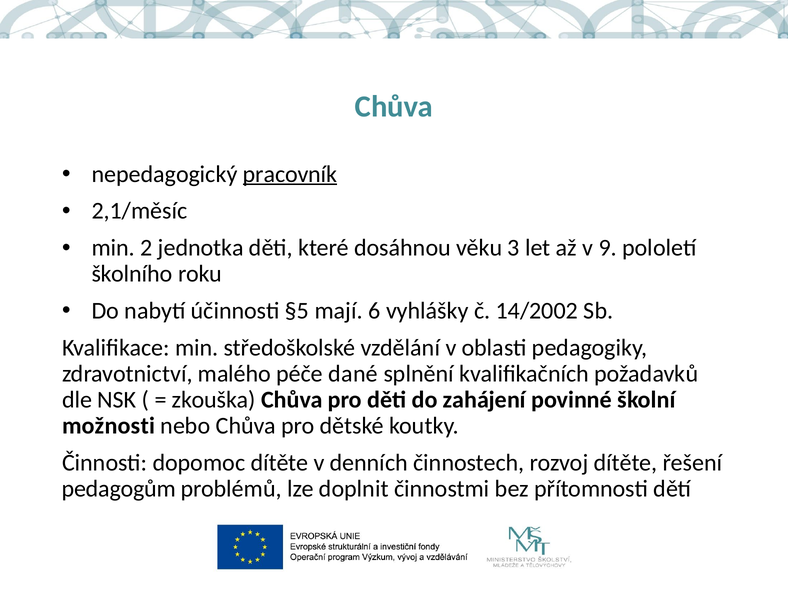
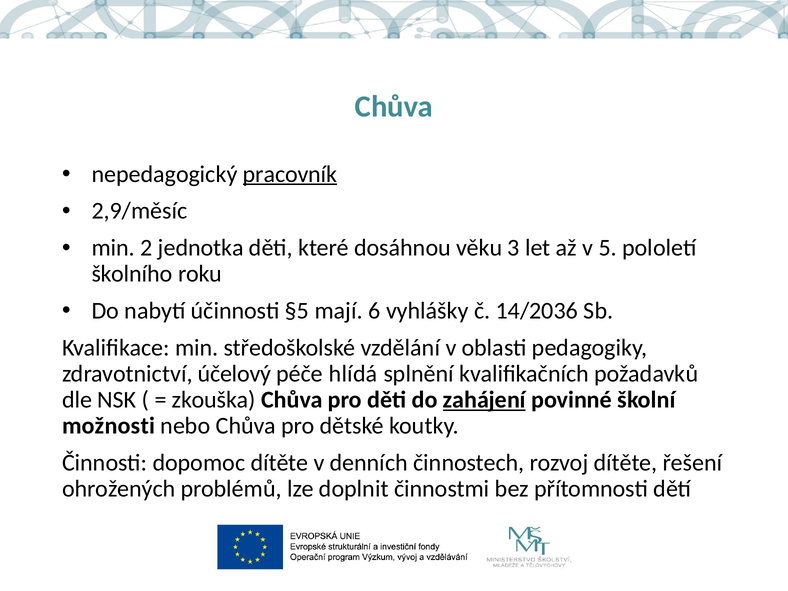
2,1/měsíc: 2,1/měsíc -> 2,9/měsíc (139, 211)
9: 9 -> 5 (608, 248)
14/2002: 14/2002 -> 14/2036 (537, 311)
malého: malého -> účelový (235, 374)
dané: dané -> hlídá (353, 374)
zahájení underline: none -> present (484, 400)
pedagogům: pedagogům -> ohrožených (119, 489)
